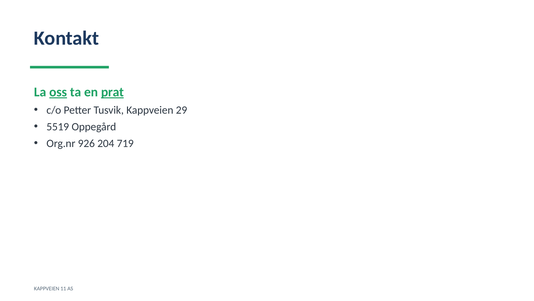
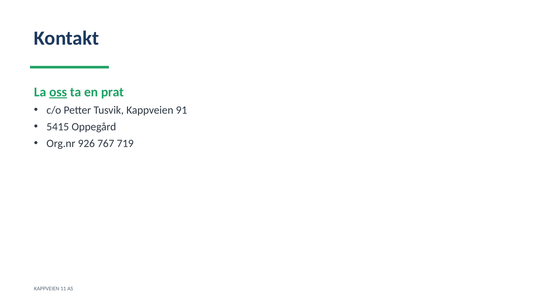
prat underline: present -> none (112, 92)
29: 29 -> 91 (182, 110)
5519: 5519 -> 5415 (58, 127)
204: 204 -> 767 (106, 143)
